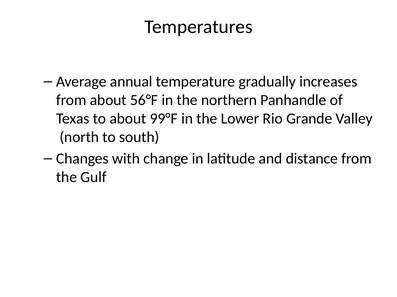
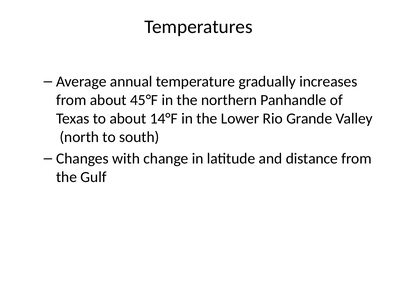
56°F: 56°F -> 45°F (144, 100)
99°F: 99°F -> 14°F (164, 119)
